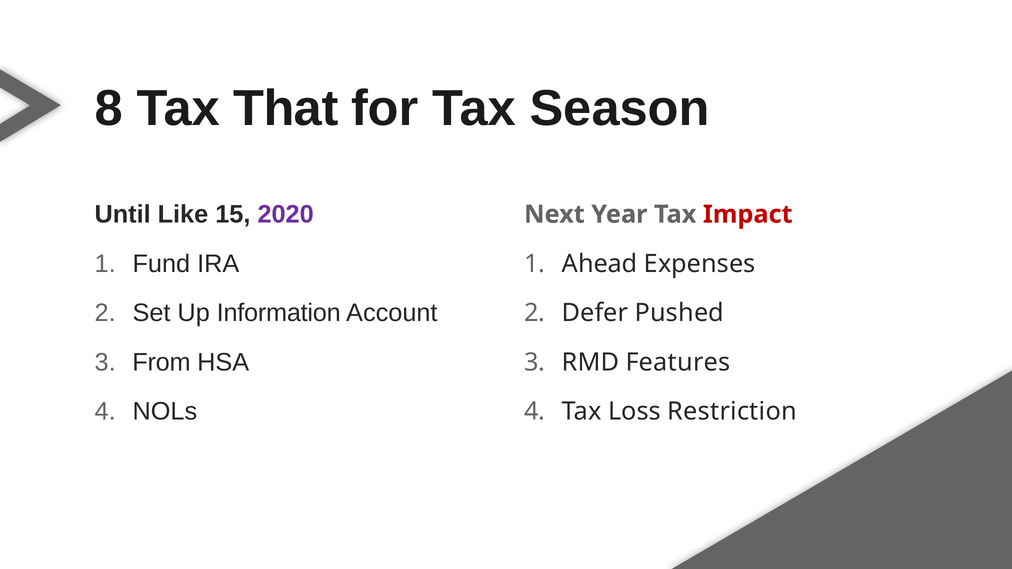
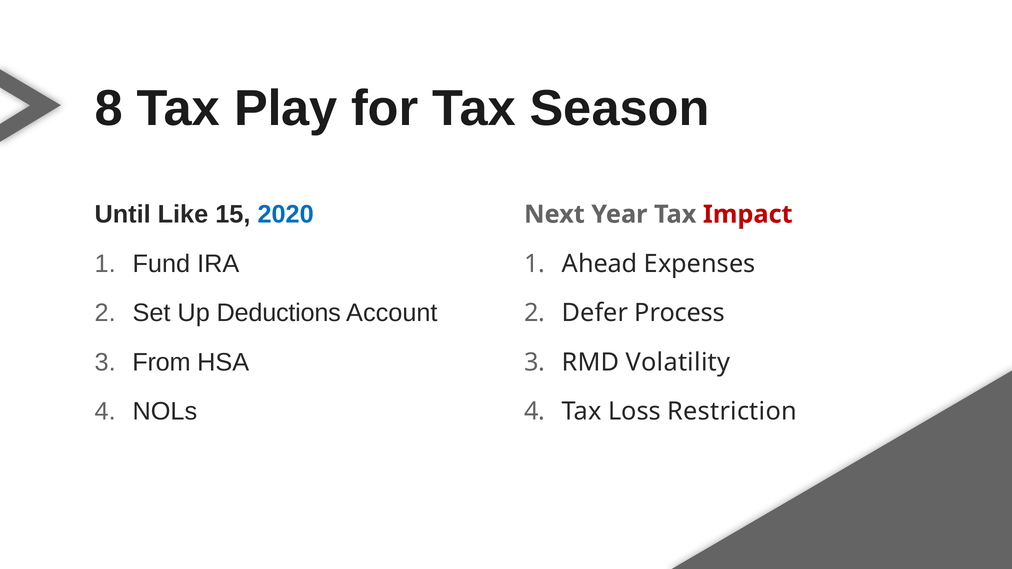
That: That -> Play (286, 109)
2020 colour: purple -> blue (286, 214)
Information: Information -> Deductions (279, 313)
Pushed: Pushed -> Process (680, 313)
Features: Features -> Volatility (678, 362)
